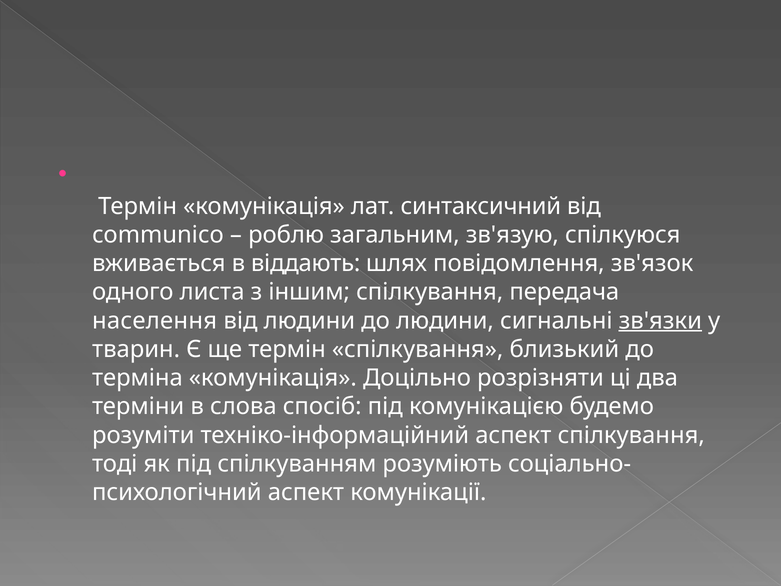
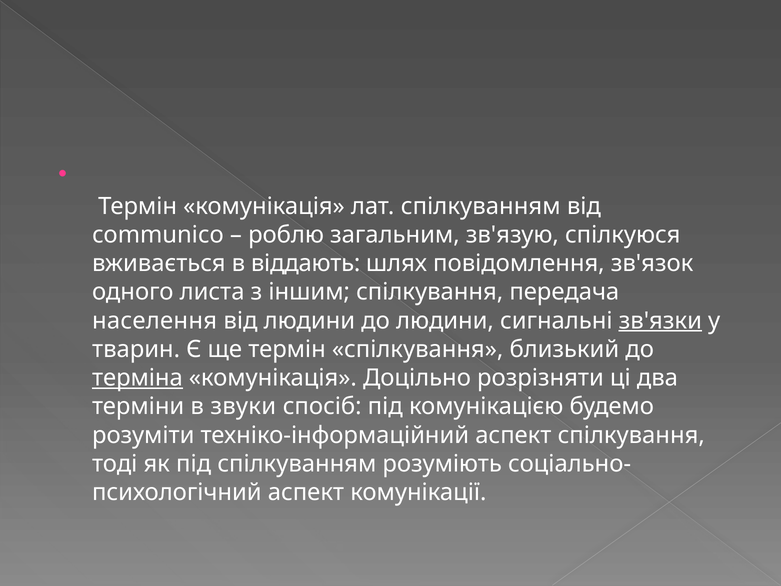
лат синтаксичний: синтаксичний -> спілкуванням (481, 206)
терміна underline: none -> present (137, 378)
слова: слова -> звуки (243, 406)
